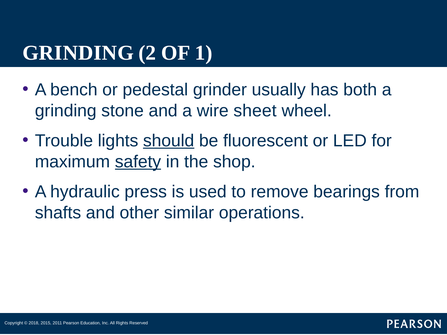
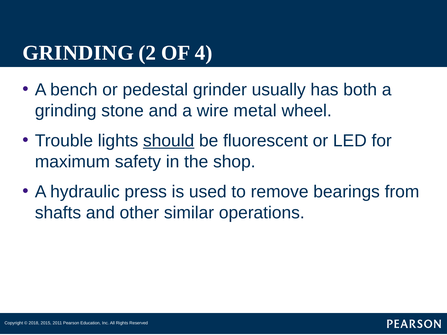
1: 1 -> 4 (204, 53)
sheet: sheet -> metal (255, 111)
safety underline: present -> none (138, 162)
